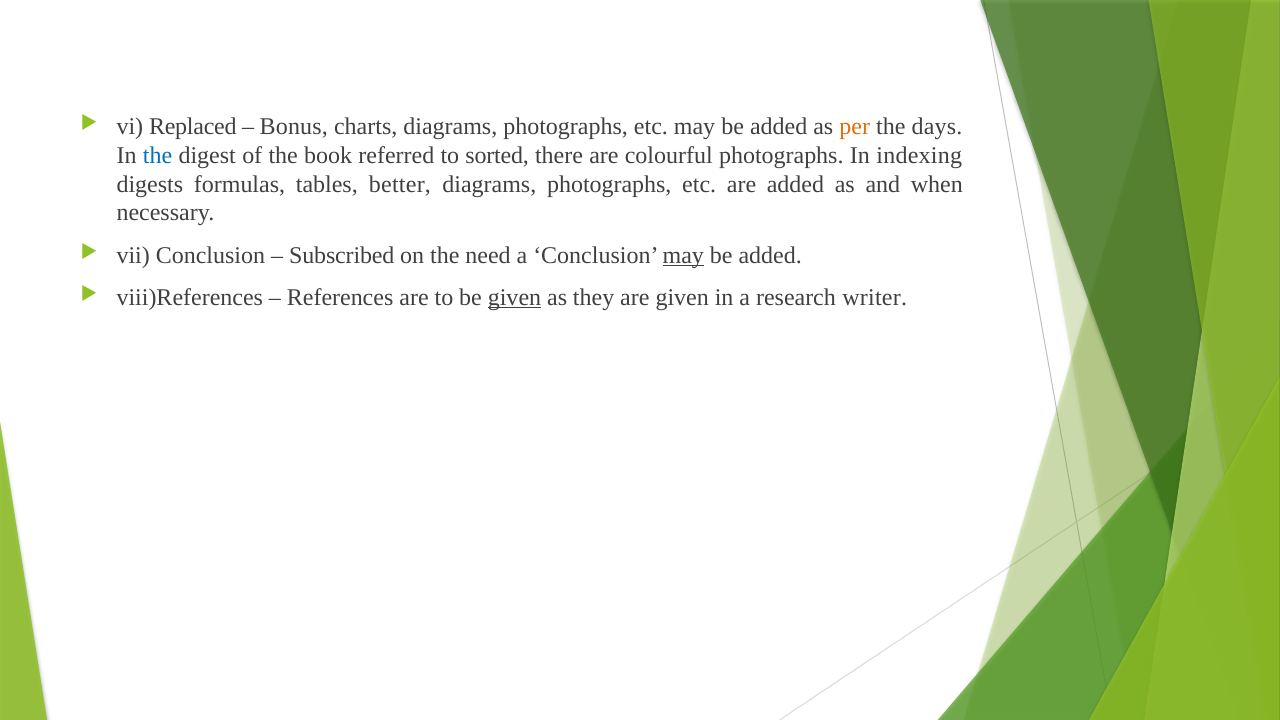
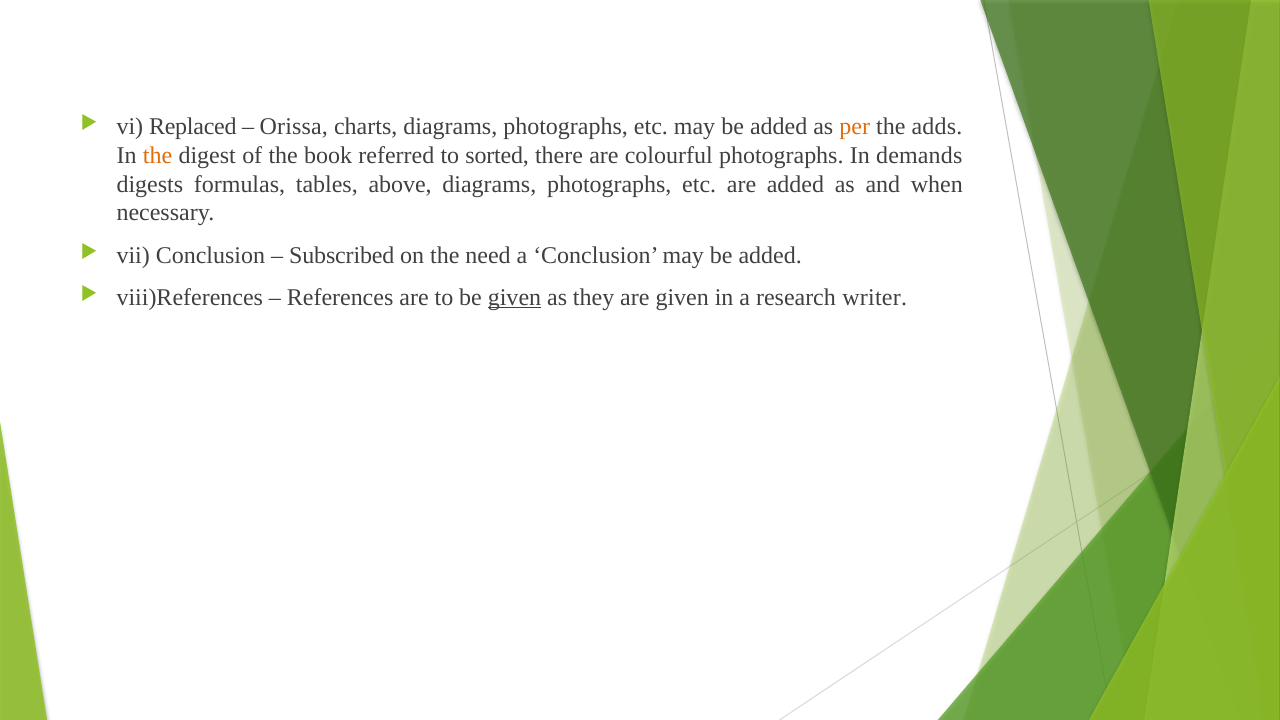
Bonus: Bonus -> Orissa (294, 127)
days: days -> adds (937, 127)
the colour: blue -> orange (158, 155)
indexing: indexing -> demands (919, 155)
better: better -> above (400, 184)
may underline: present -> none (683, 255)
